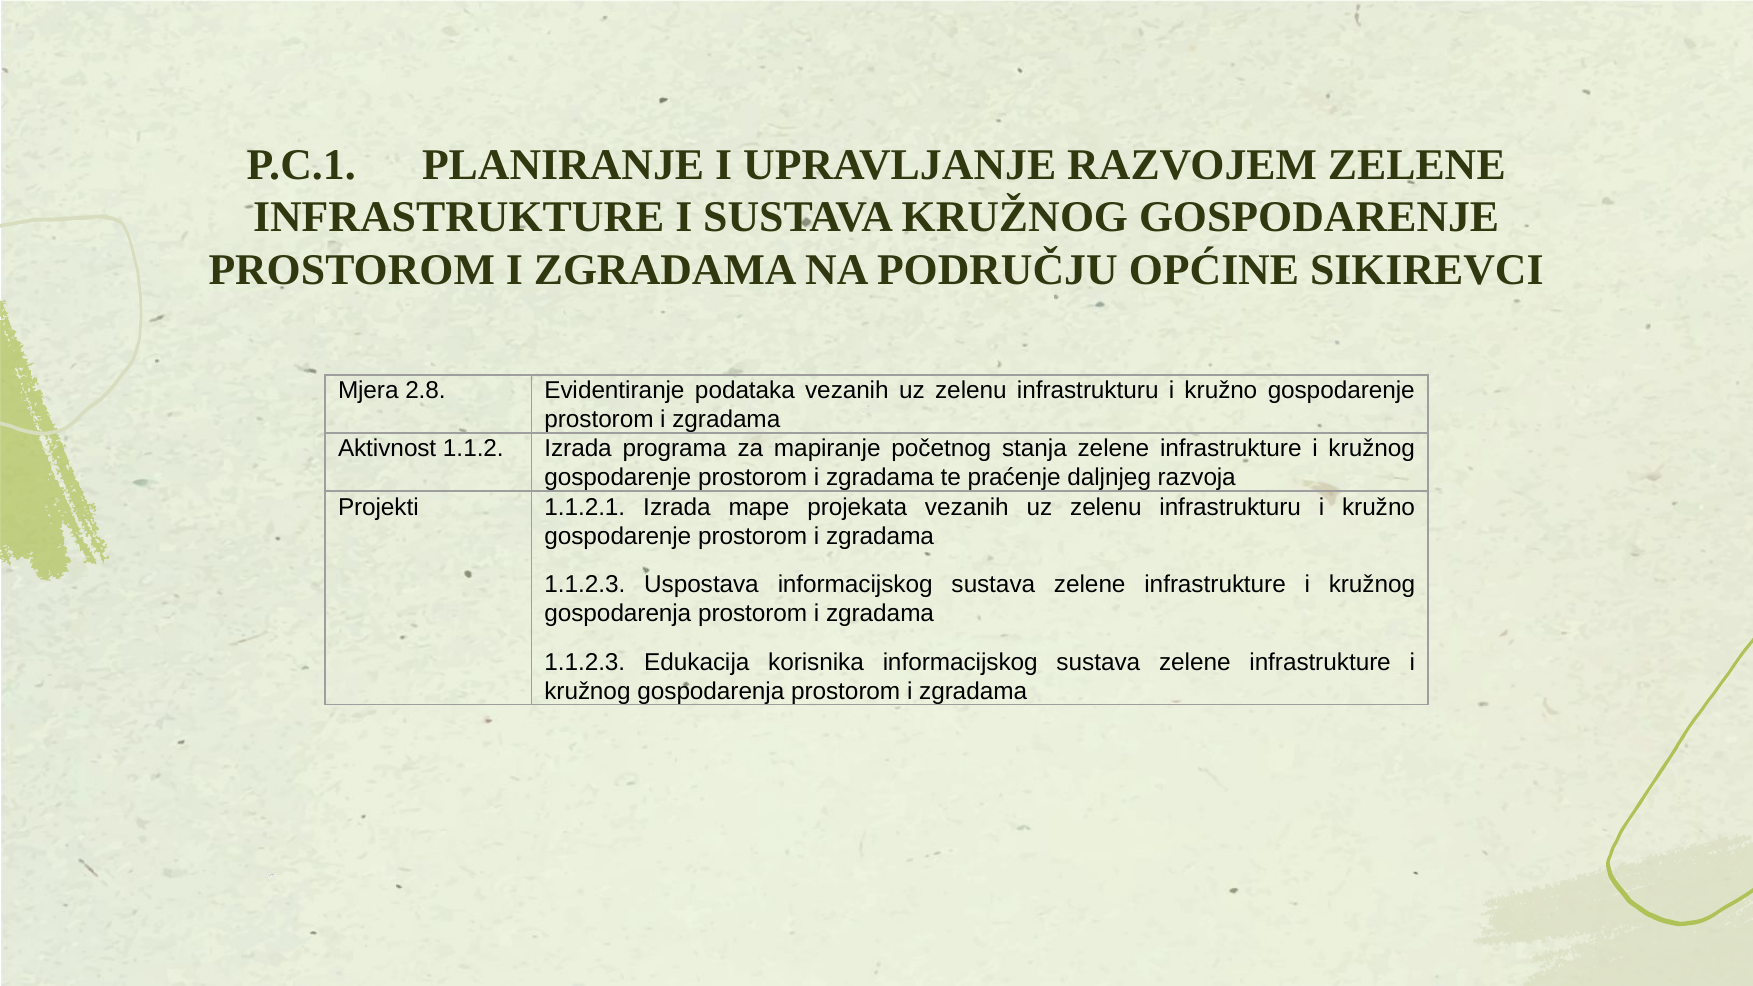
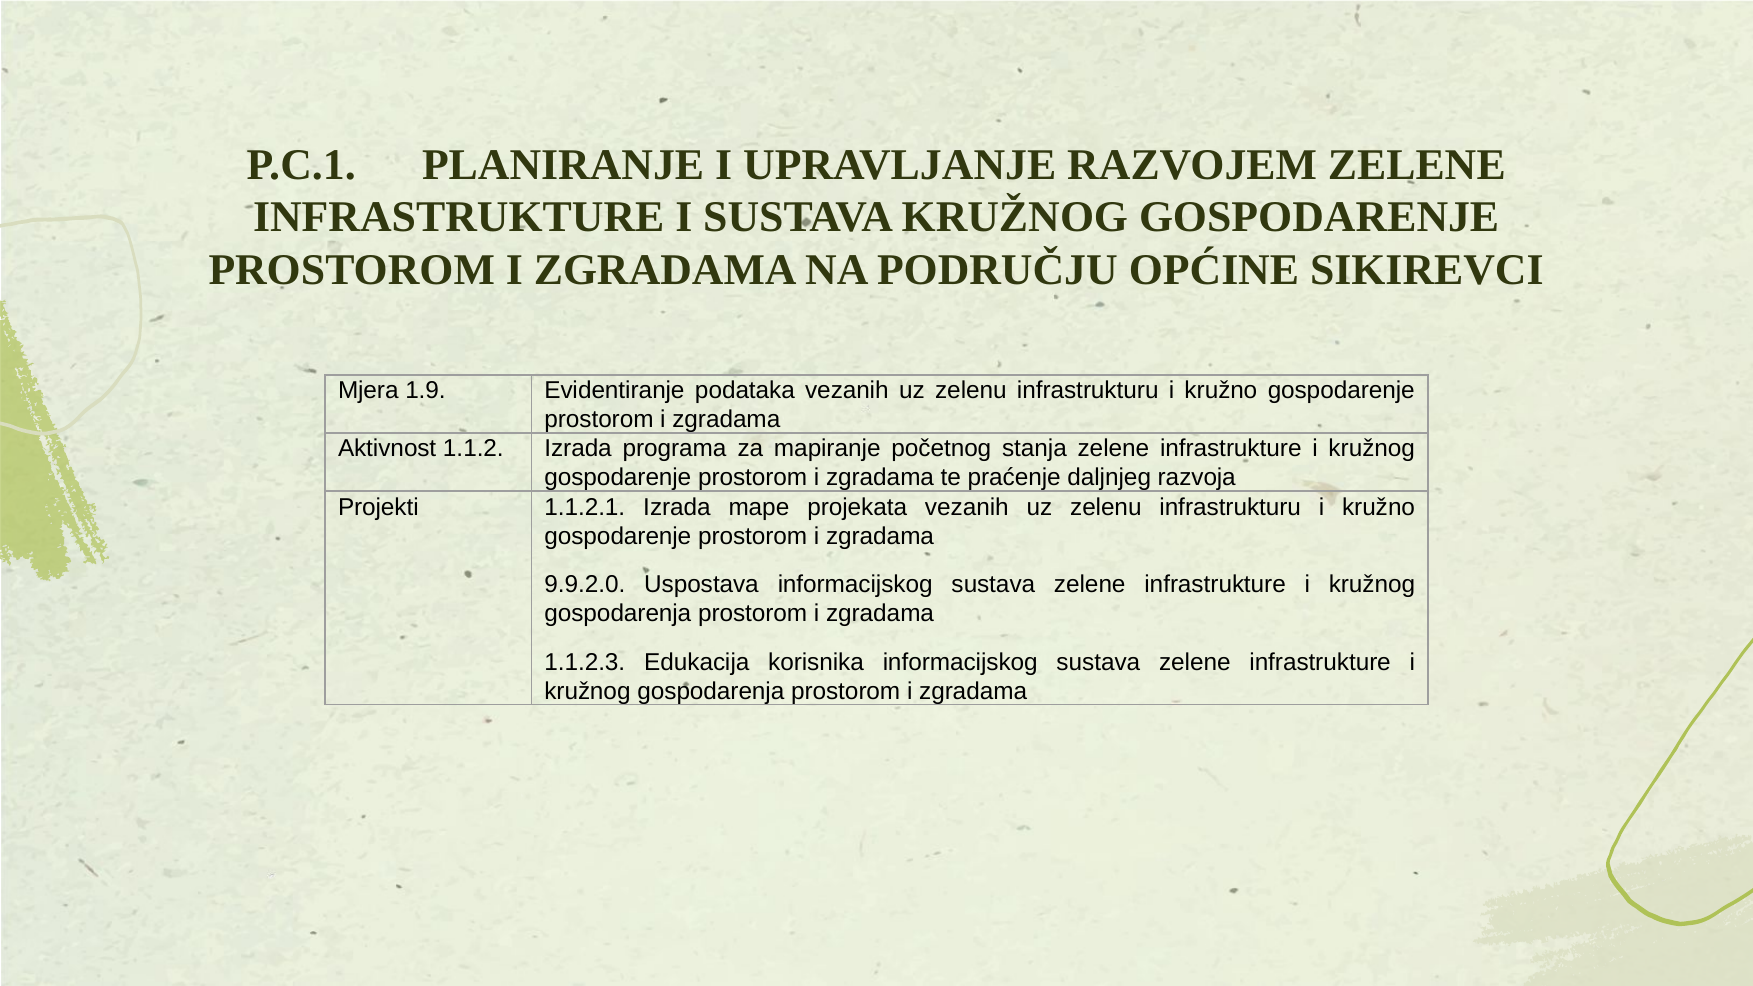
2.8: 2.8 -> 1.9 (425, 391)
1.1.2.3: 1.1.2.3 -> 9.9.2.0 (585, 585)
